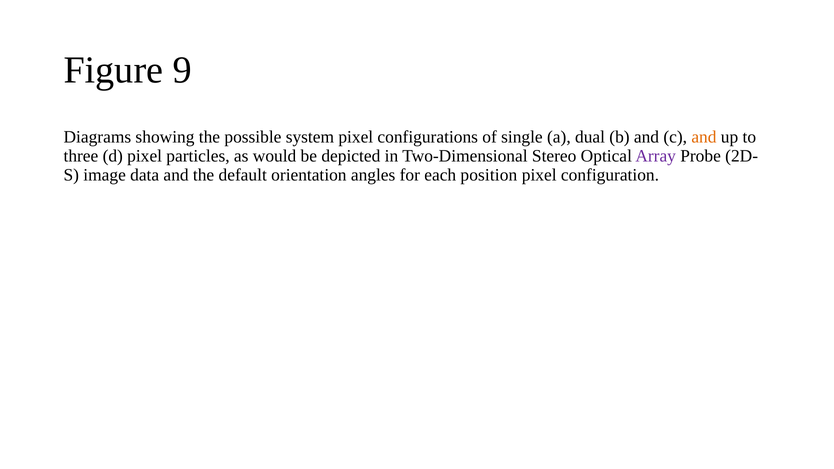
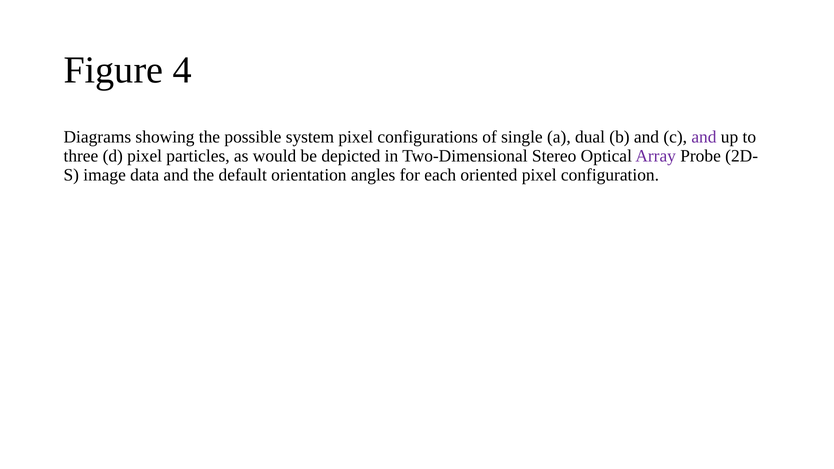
9: 9 -> 4 (182, 70)
and colour: orange -> purple (704, 137)
position: position -> oriented (489, 175)
